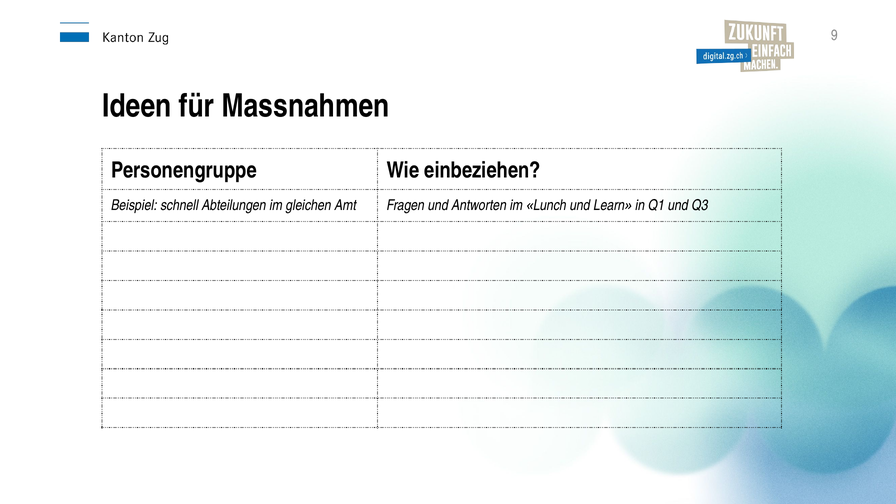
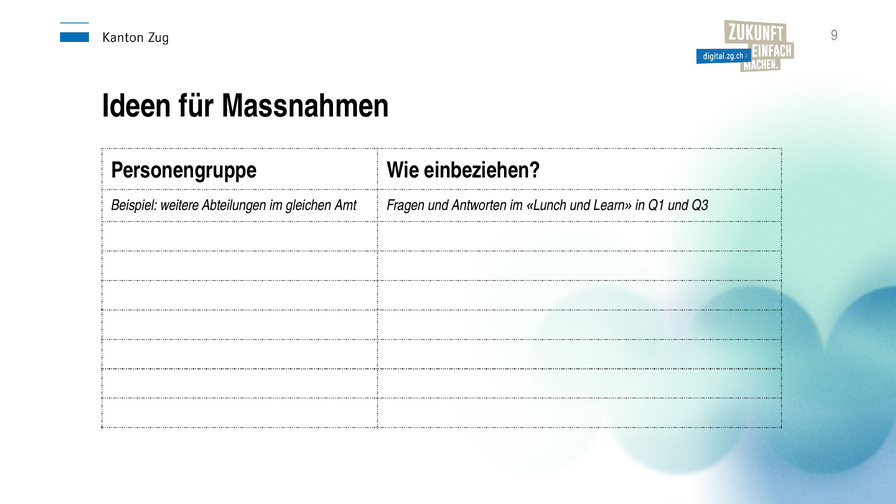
schnell: schnell -> weitere (180, 205)
